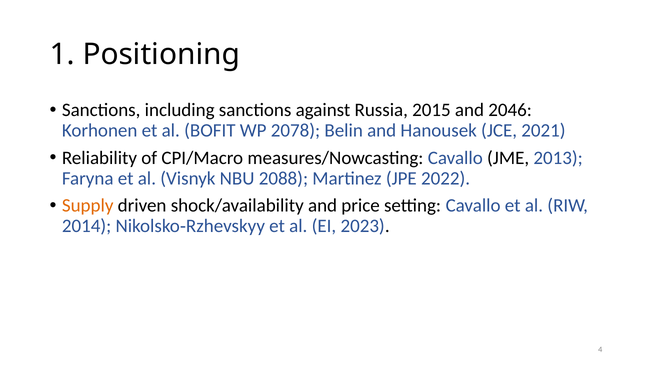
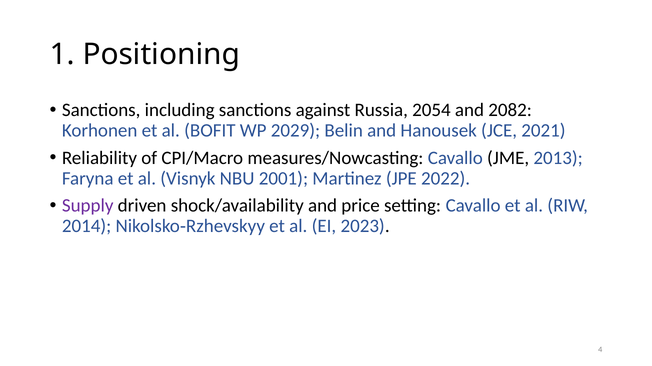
2015: 2015 -> 2054 (431, 110)
2046: 2046 -> 2082 (510, 110)
2078: 2078 -> 2029 (295, 131)
2088: 2088 -> 2001 (283, 179)
Supply colour: orange -> purple (88, 206)
